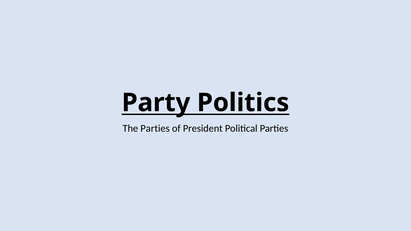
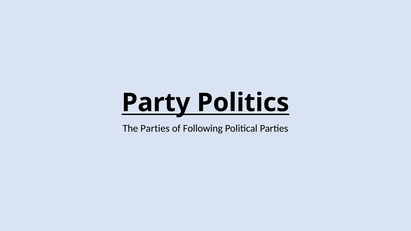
President: President -> Following (203, 128)
